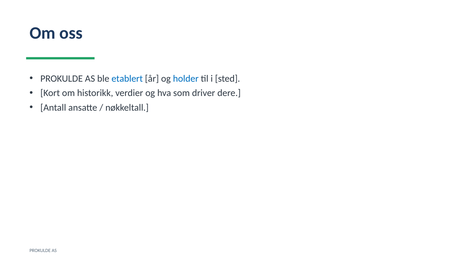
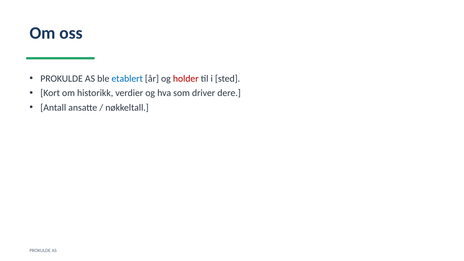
holder colour: blue -> red (186, 79)
